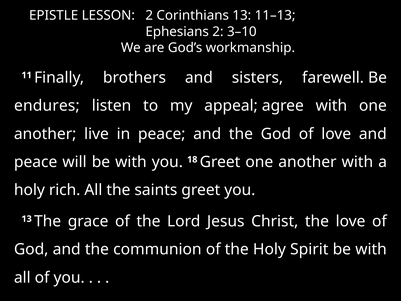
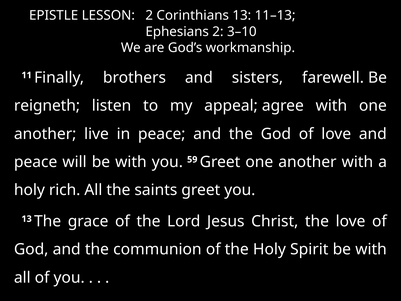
endures: endures -> reigneth (47, 106)
18: 18 -> 59 (192, 159)
